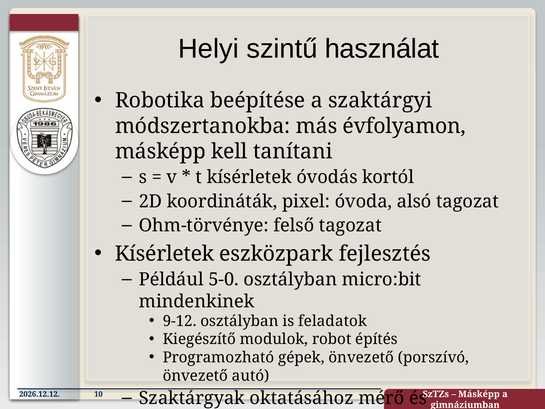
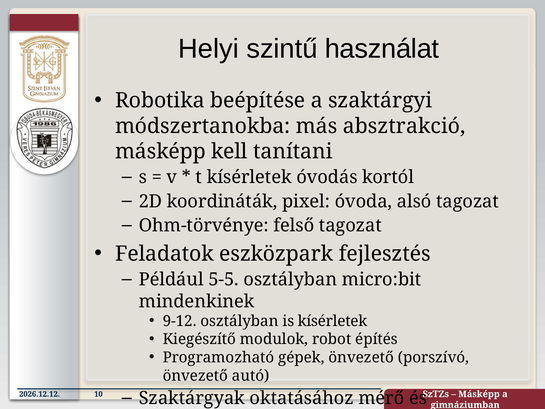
évfolyamon: évfolyamon -> absztrakció (404, 126)
Kísérletek: Kísérletek -> Feladatok (164, 254)
5-0: 5-0 -> 5-5 (224, 279)
is feladatok: feladatok -> kísérletek (333, 321)
